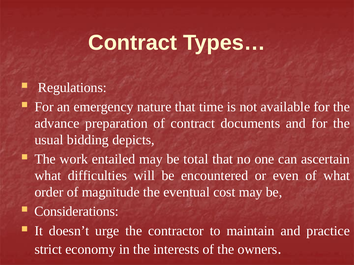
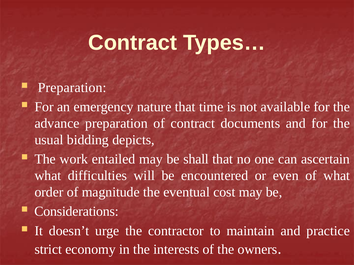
Regulations: Regulations -> Preparation (72, 88)
total: total -> shall (196, 159)
